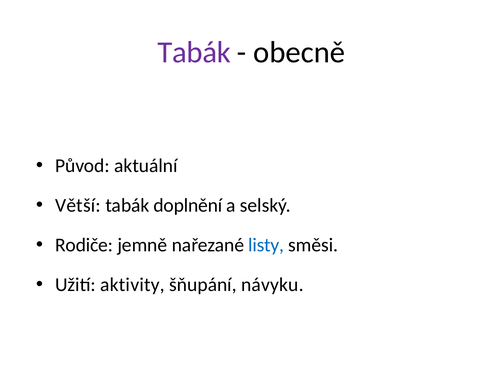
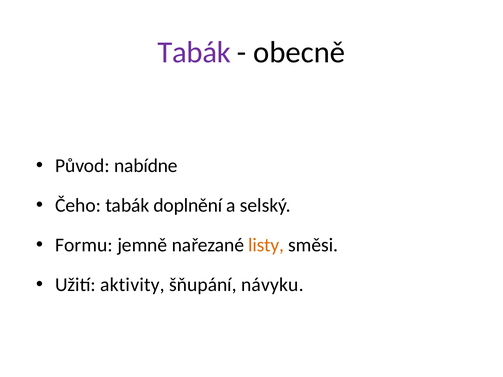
aktuální: aktuální -> nabídne (146, 166)
Větší: Větší -> Čeho (78, 206)
Rodiče: Rodiče -> Formu (84, 245)
listy colour: blue -> orange (266, 245)
